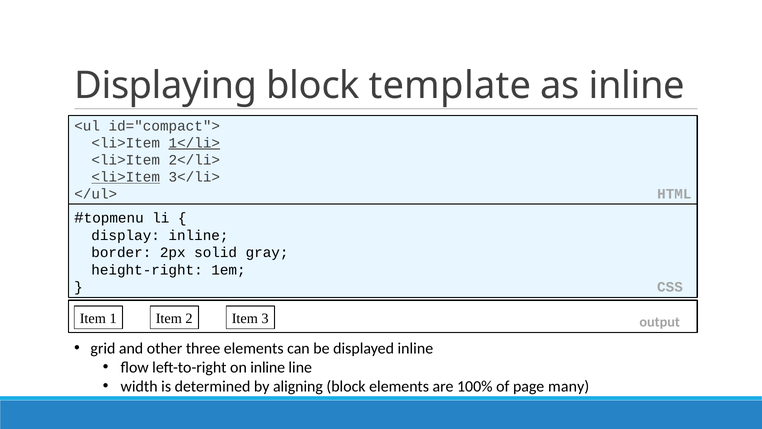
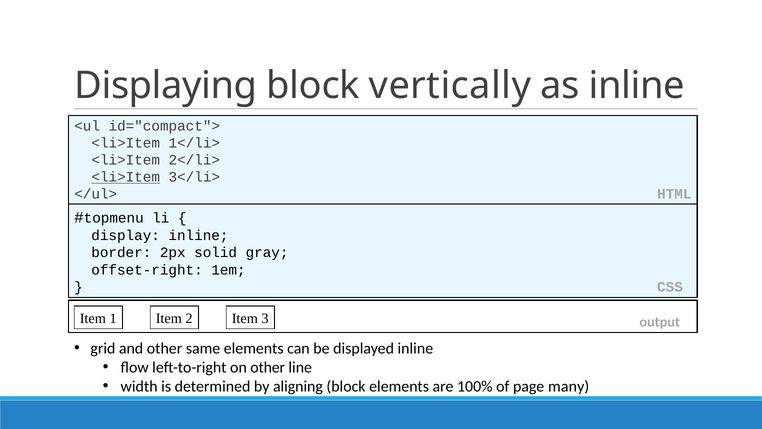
template: template -> vertically (450, 85)
1</li> underline: present -> none (194, 143)
height-right: height-right -> offset-right (147, 270)
three: three -> same (203, 348)
on inline: inline -> other (268, 367)
